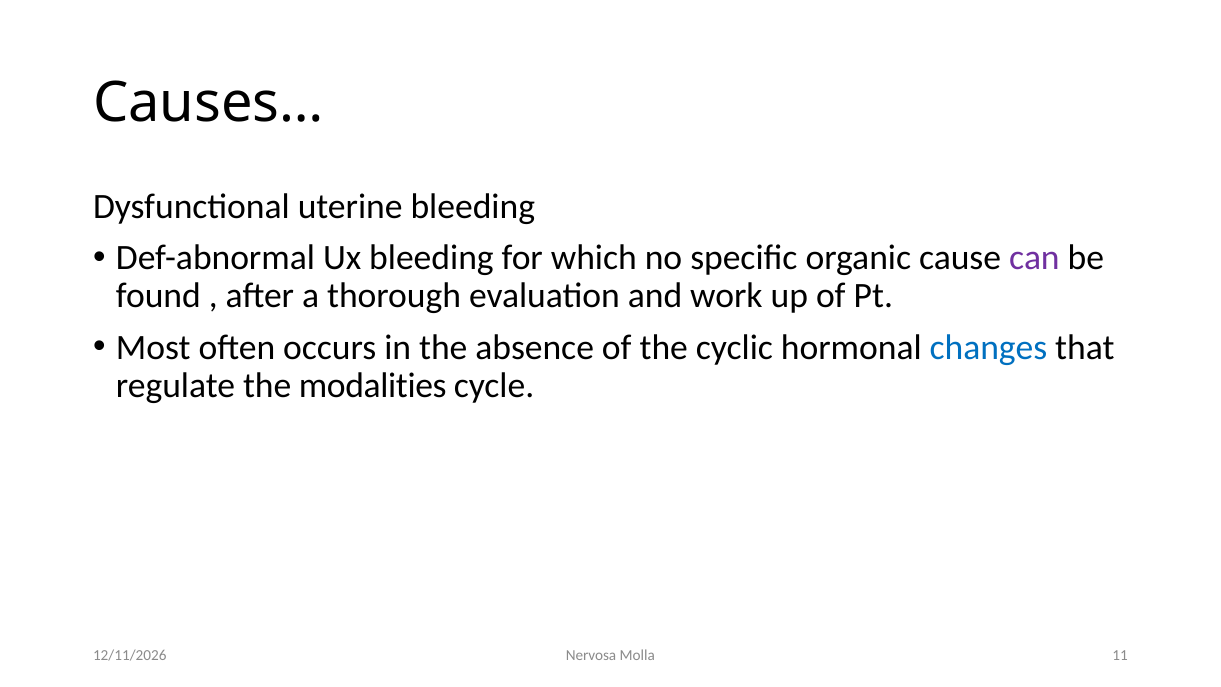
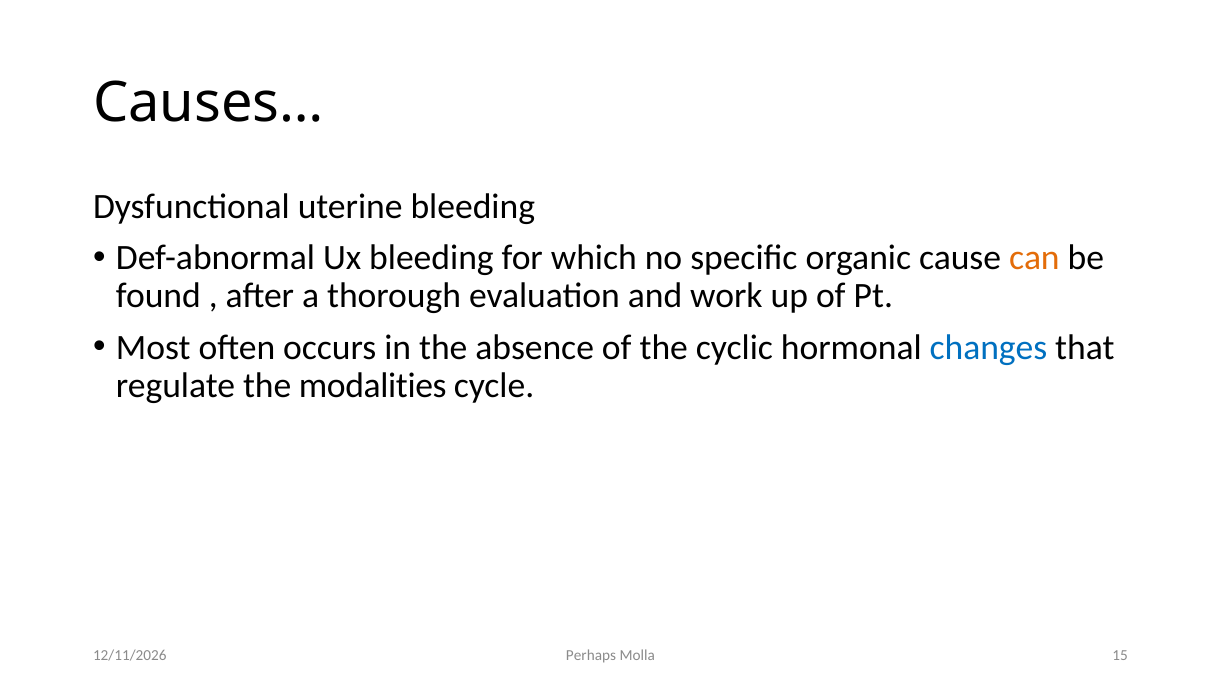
can colour: purple -> orange (1034, 258)
Nervosa: Nervosa -> Perhaps (591, 656)
11: 11 -> 15 (1120, 656)
